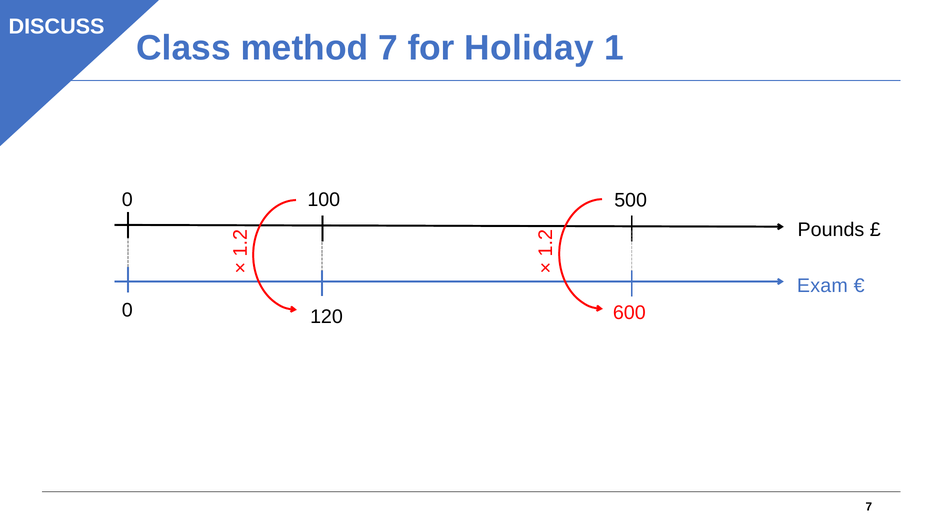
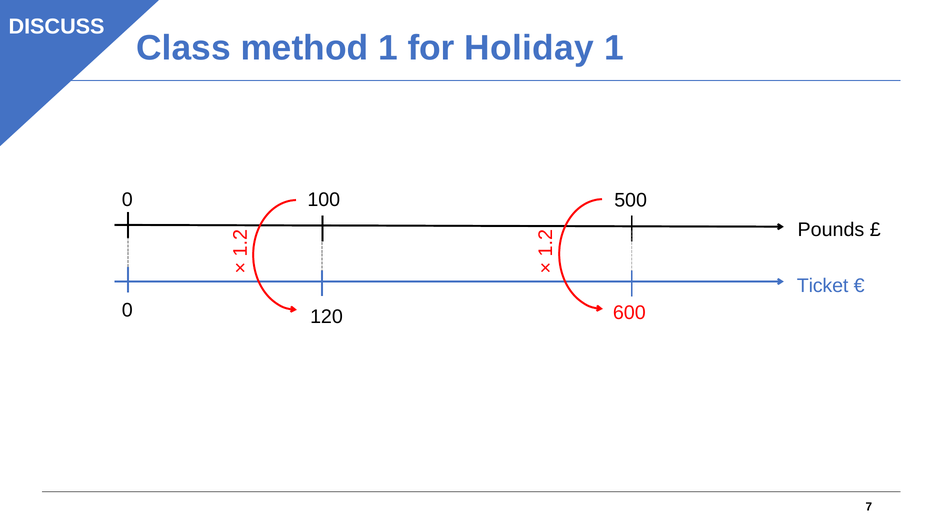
method 7: 7 -> 1 (388, 48)
Exam: Exam -> Ticket (823, 286)
